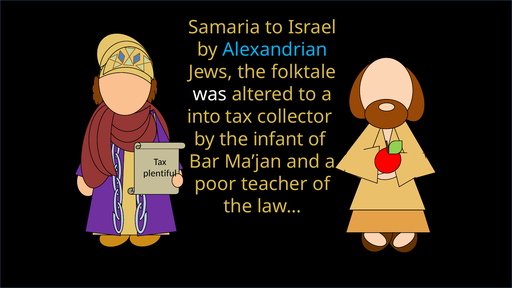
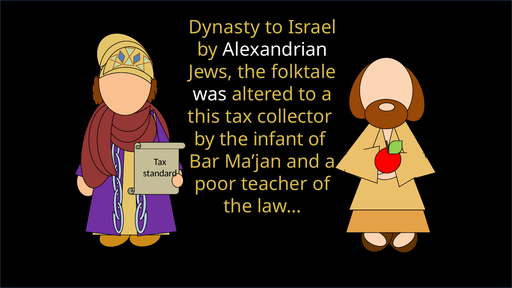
Samaria: Samaria -> Dynasty (224, 27)
Alexandrian colour: light blue -> white (275, 50)
into: into -> this (204, 117)
plentiful: plentiful -> standard (160, 173)
